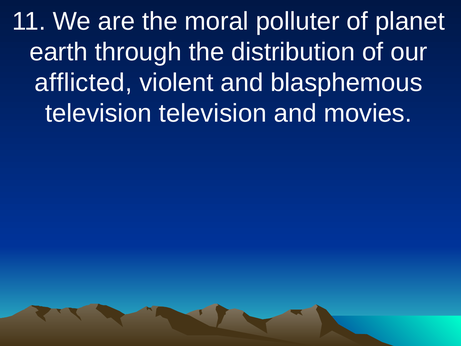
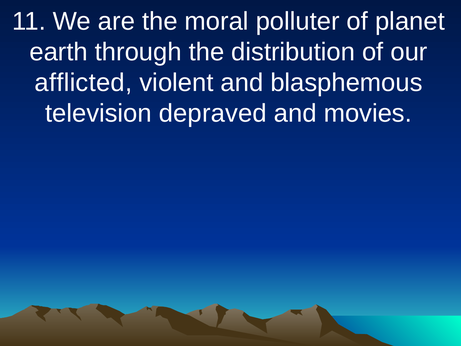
television television: television -> depraved (213, 113)
